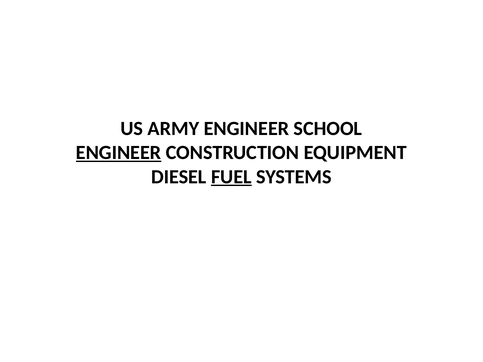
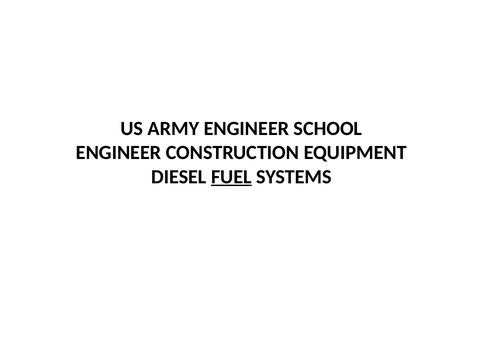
ENGINEER underline: present -> none (119, 153)
